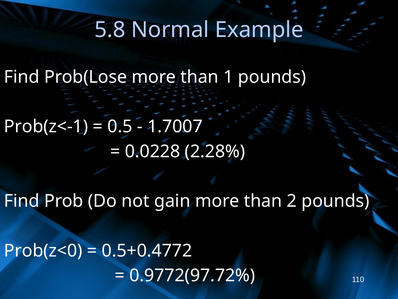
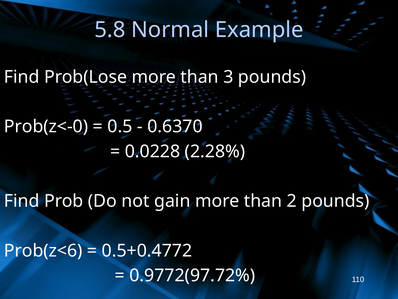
1: 1 -> 3 (228, 77)
Prob(z<-1: Prob(z<-1 -> Prob(z<-0 (46, 126)
1.7007: 1.7007 -> 0.6370 (175, 126)
Prob(z<0: Prob(z<0 -> Prob(z<6 (43, 250)
